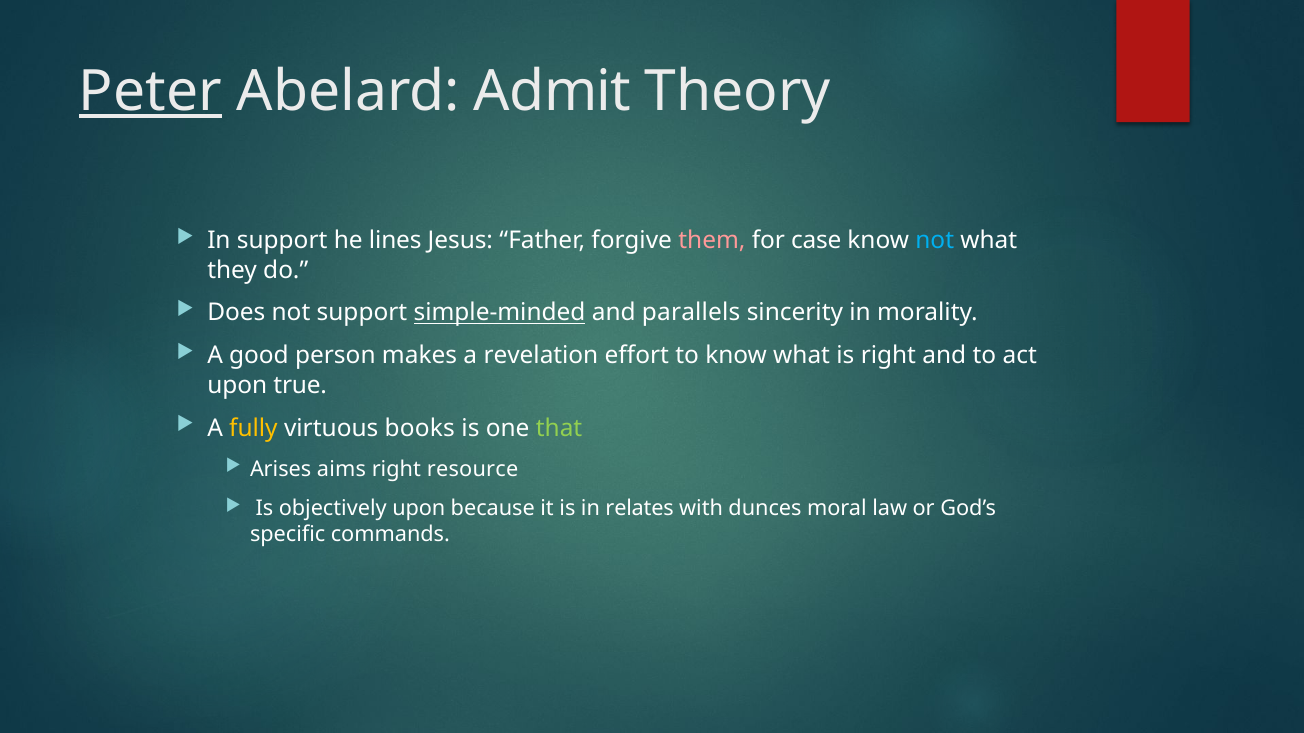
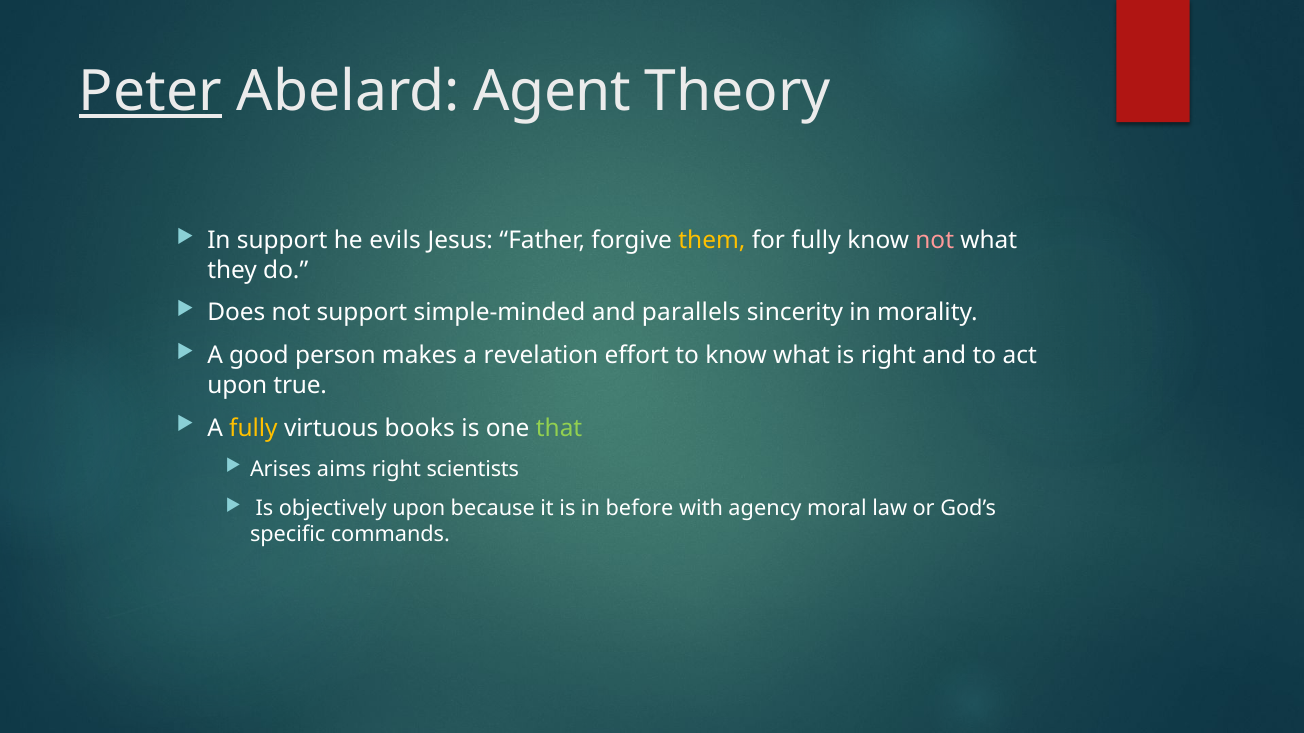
Admit: Admit -> Agent (553, 92)
lines: lines -> evils (395, 241)
them colour: pink -> yellow (712, 241)
for case: case -> fully (816, 241)
not colour: light blue -> pink (935, 241)
simple-minded underline: present -> none (500, 313)
resource: resource -> scientists (473, 469)
relates: relates -> before (639, 509)
dunces: dunces -> agency (765, 509)
